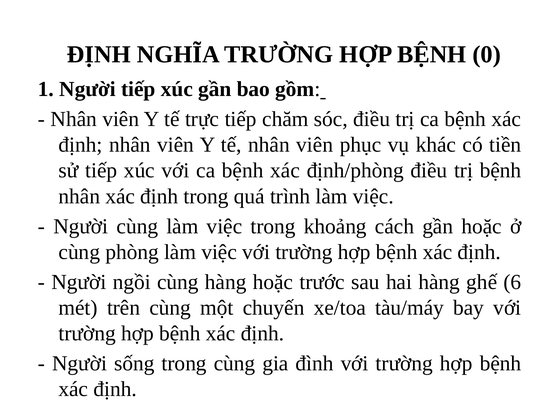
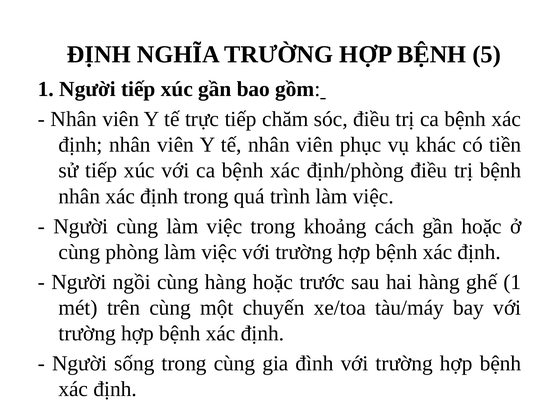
0: 0 -> 5 (487, 54)
ghế 6: 6 -> 1 (512, 282)
